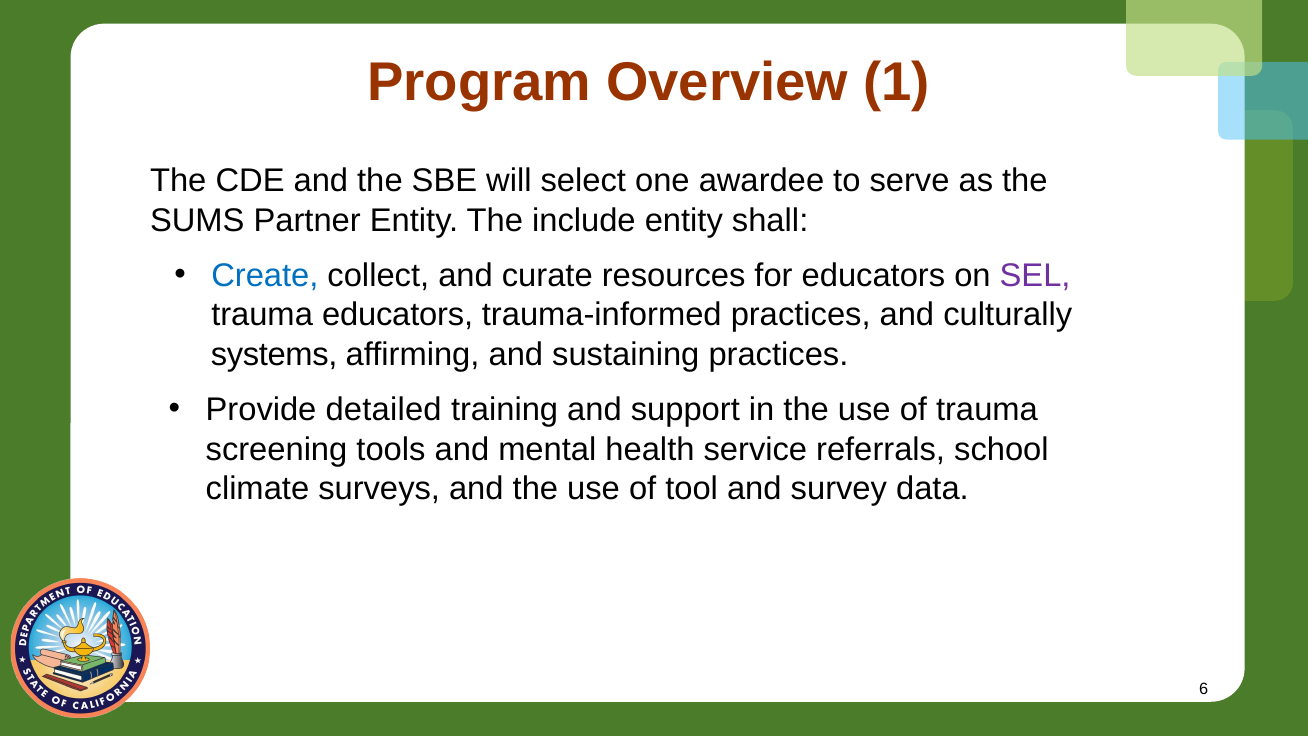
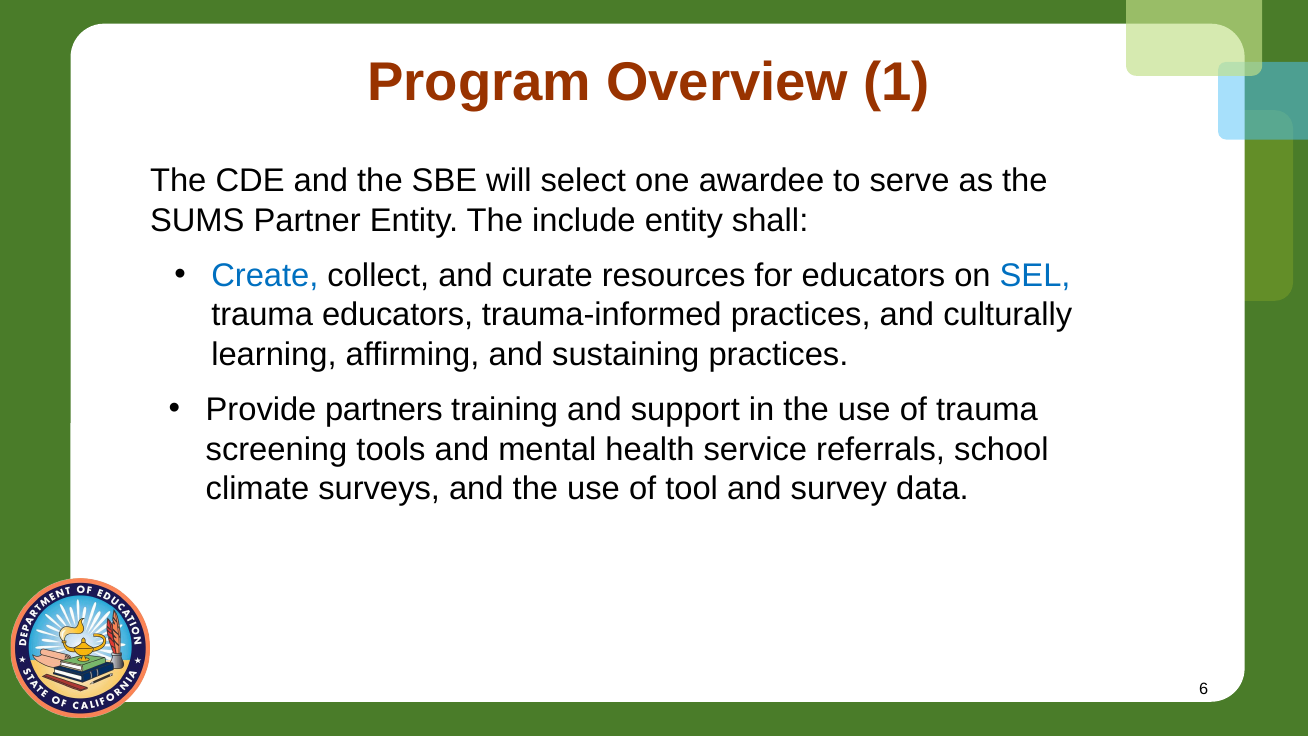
SEL colour: purple -> blue (1035, 276)
systems: systems -> learning (274, 354)
detailed: detailed -> partners (384, 410)
